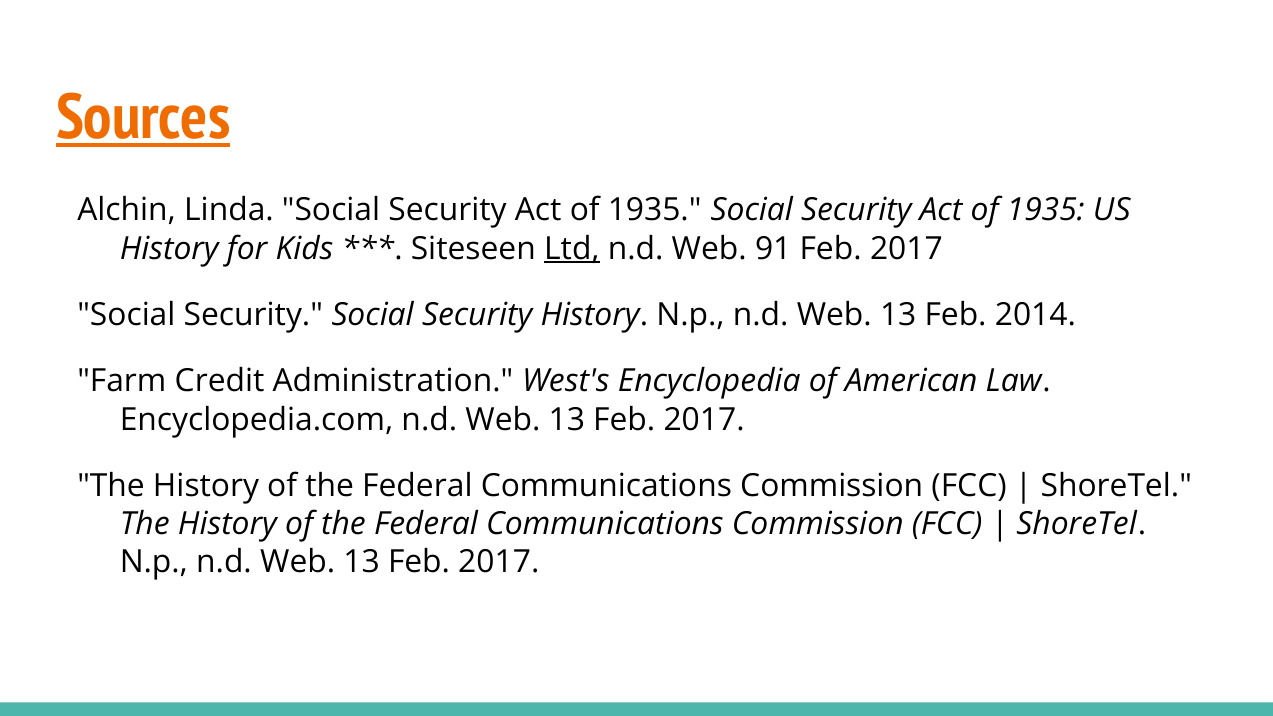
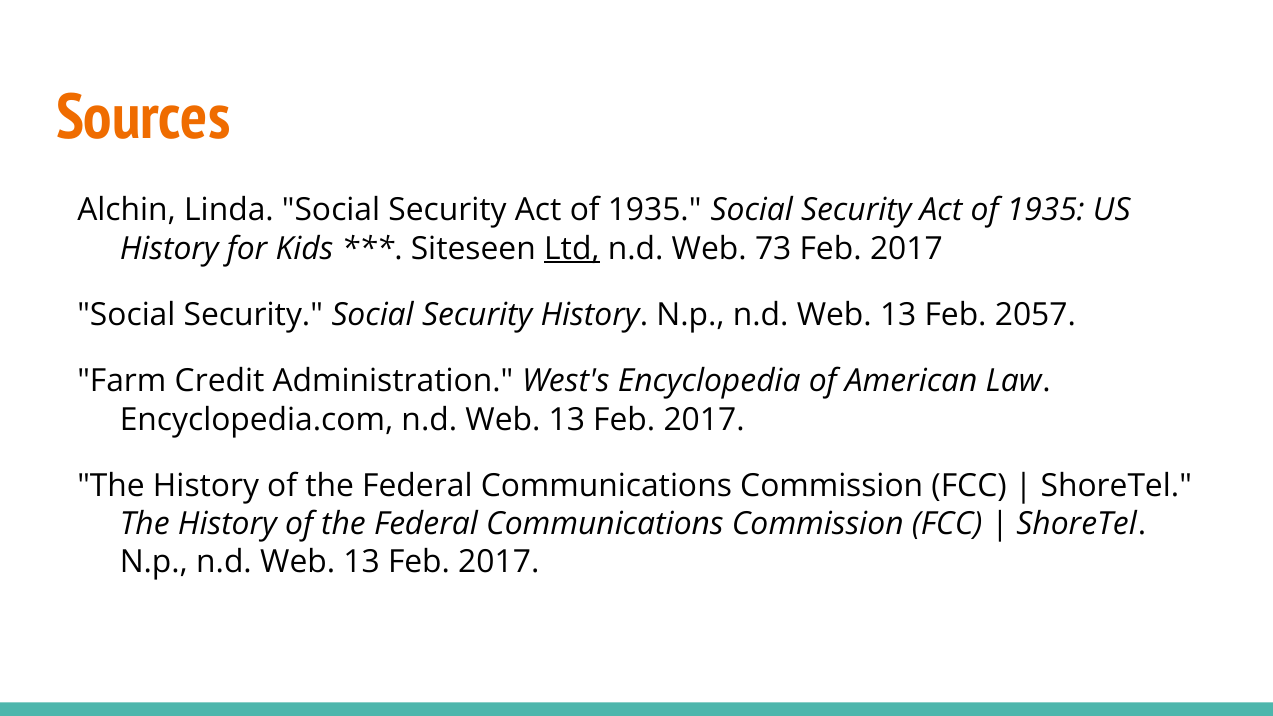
Sources underline: present -> none (143, 117)
91: 91 -> 73 (773, 249)
2014: 2014 -> 2057 (1035, 315)
